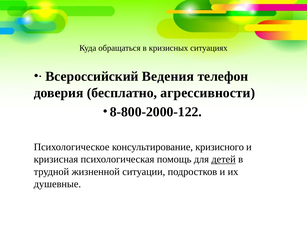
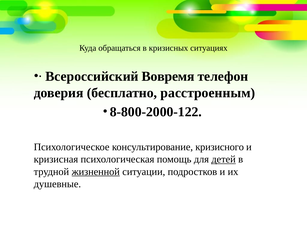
Ведения: Ведения -> Вовремя (168, 77)
агрессивности: агрессивности -> расстроенным (208, 93)
жизненной underline: none -> present (96, 172)
